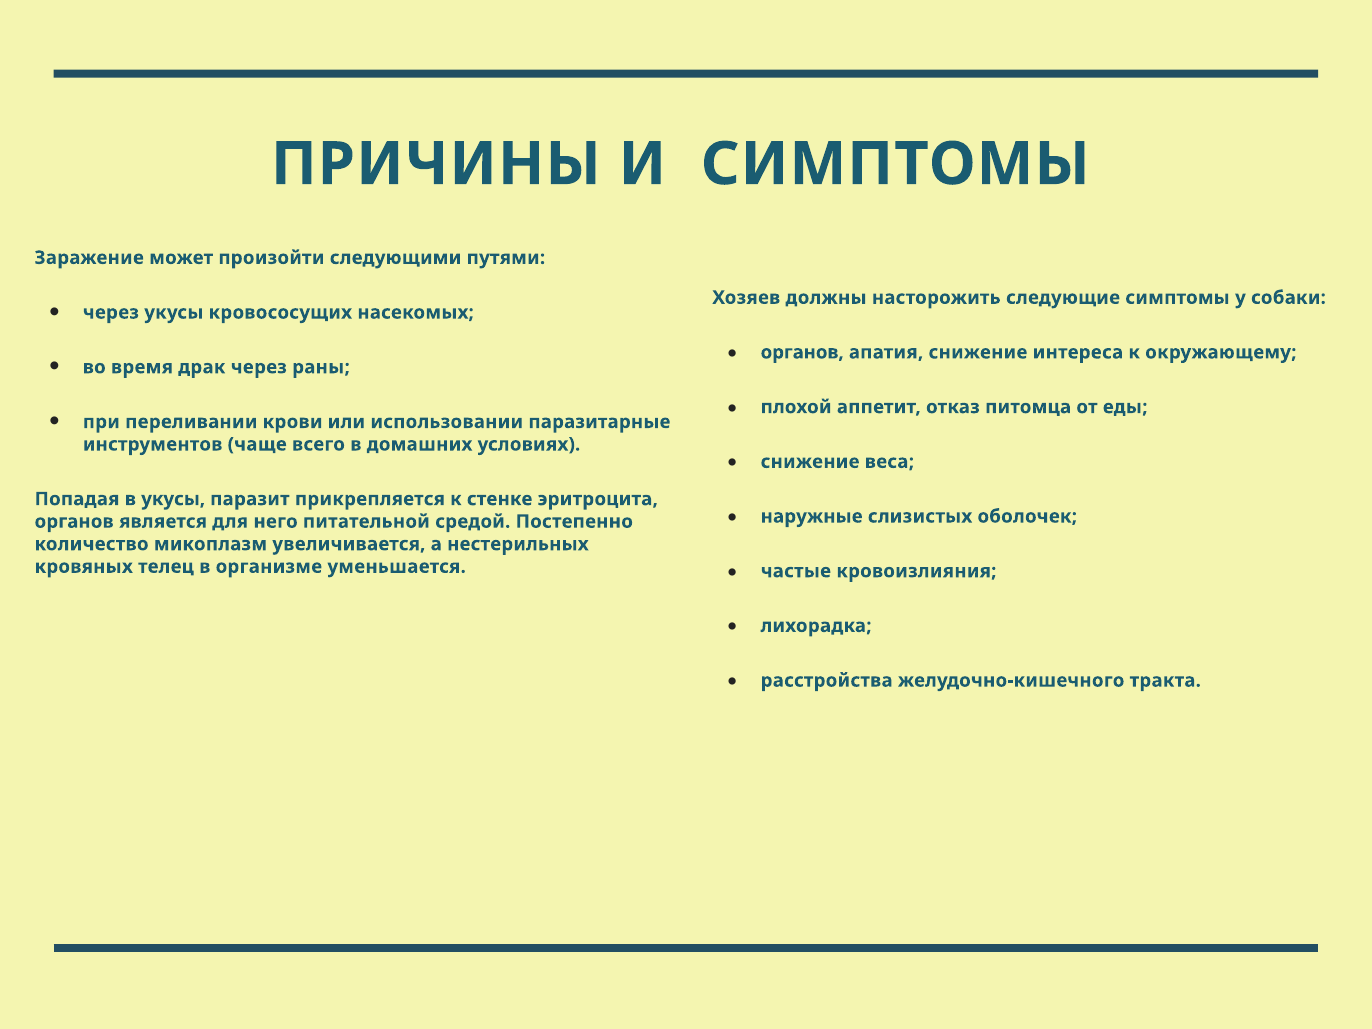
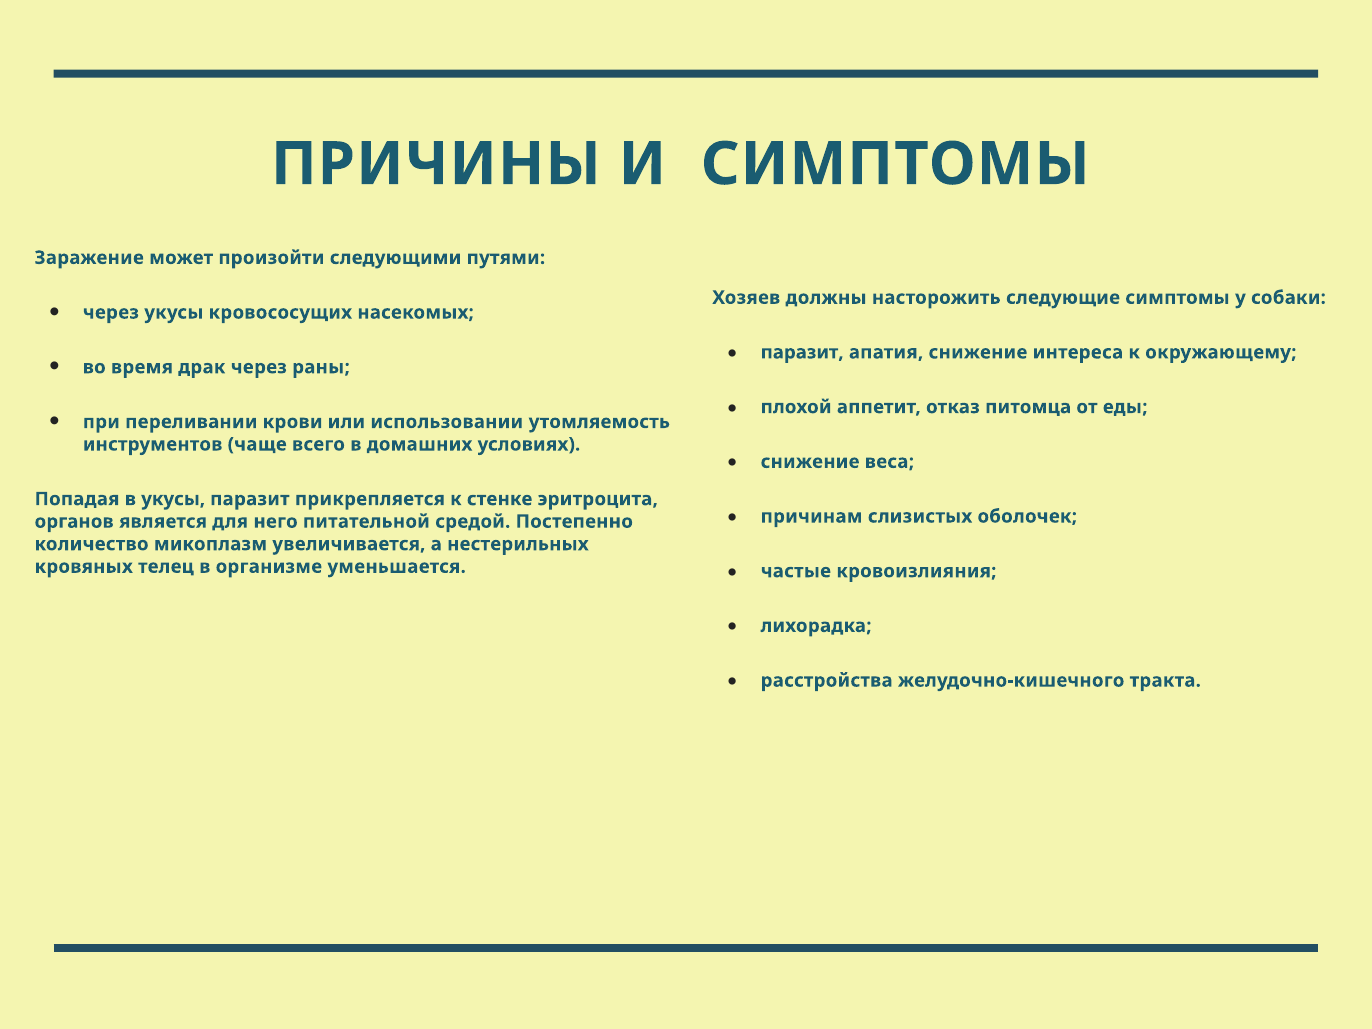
органов: органов -> паразит (802, 352)
паразитарные: паразитарные -> утомляемость (599, 422)
наружные: наружные -> причинам (812, 516)
